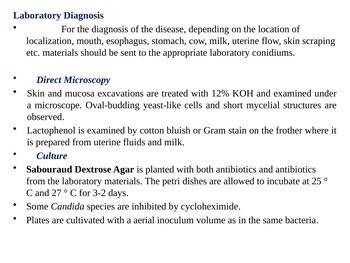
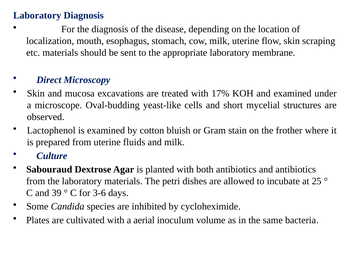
conidiums: conidiums -> membrane (274, 52)
12%: 12% -> 17% (220, 93)
27: 27 -> 39 (57, 192)
3-2: 3-2 -> 3-6 (99, 192)
